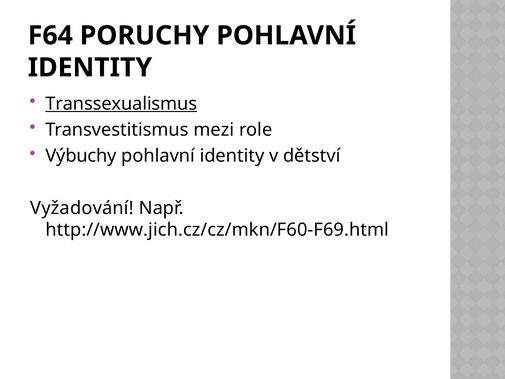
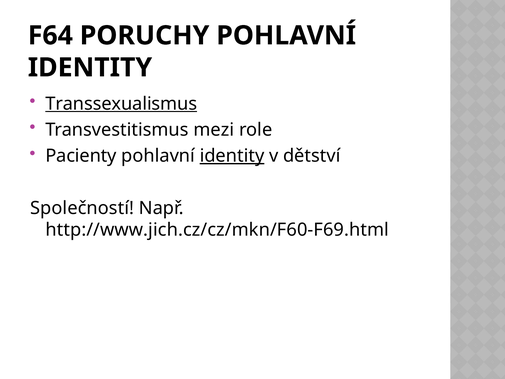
Výbuchy: Výbuchy -> Pacienty (81, 156)
identity underline: none -> present (232, 156)
Vyžadování: Vyžadování -> Společností (82, 208)
